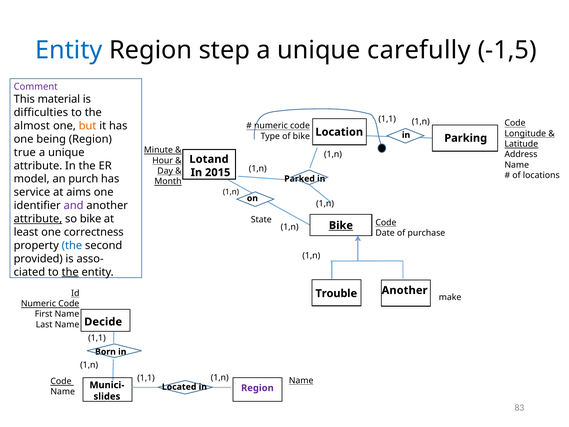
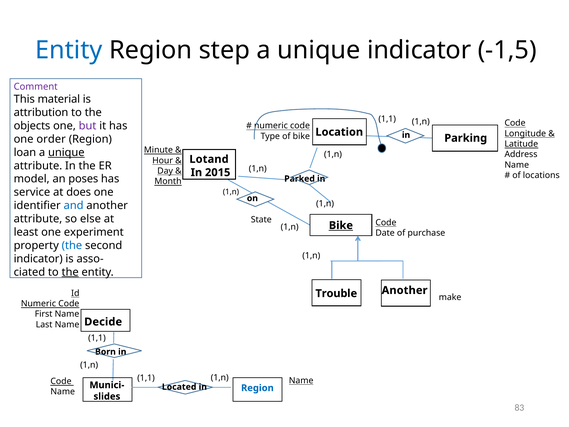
unique carefully: carefully -> indicator (419, 50)
difficulties: difficulties -> attribution (41, 112)
almost: almost -> objects (32, 126)
but colour: orange -> purple (88, 126)
being: being -> order (51, 139)
true: true -> loan (25, 152)
unique underline: none -> present (66, 152)
purch: purch -> poses (83, 179)
aims: aims -> does (79, 192)
and colour: purple -> blue (74, 205)
attribute underline: present -> none (38, 219)
so bike: bike -> else (90, 219)
correctness: correctness -> experiment (94, 232)
provided: provided -> indicator (38, 259)
Region colour: purple -> blue (257, 388)
